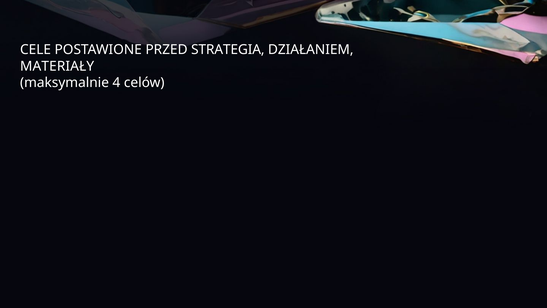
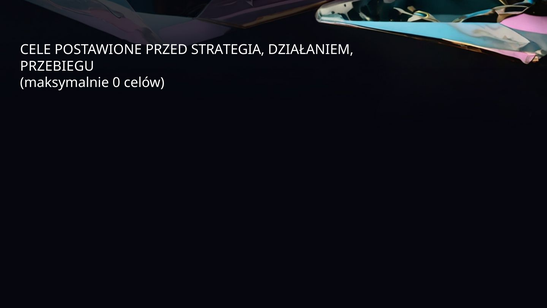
MATERIAŁY: MATERIAŁY -> PRZEBIEGU (57, 66)
4: 4 -> 0 (116, 83)
